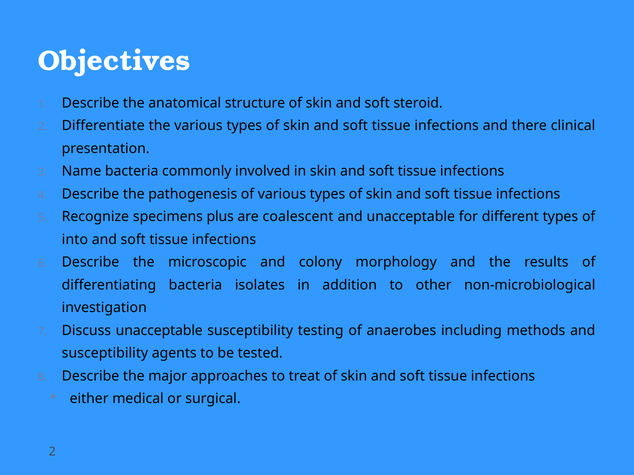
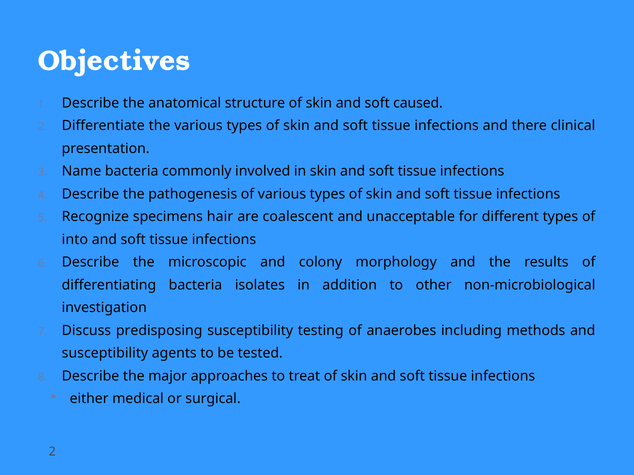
steroid: steroid -> caused (418, 103)
plus: plus -> hair (220, 217)
Discuss unacceptable: unacceptable -> predisposing (159, 331)
